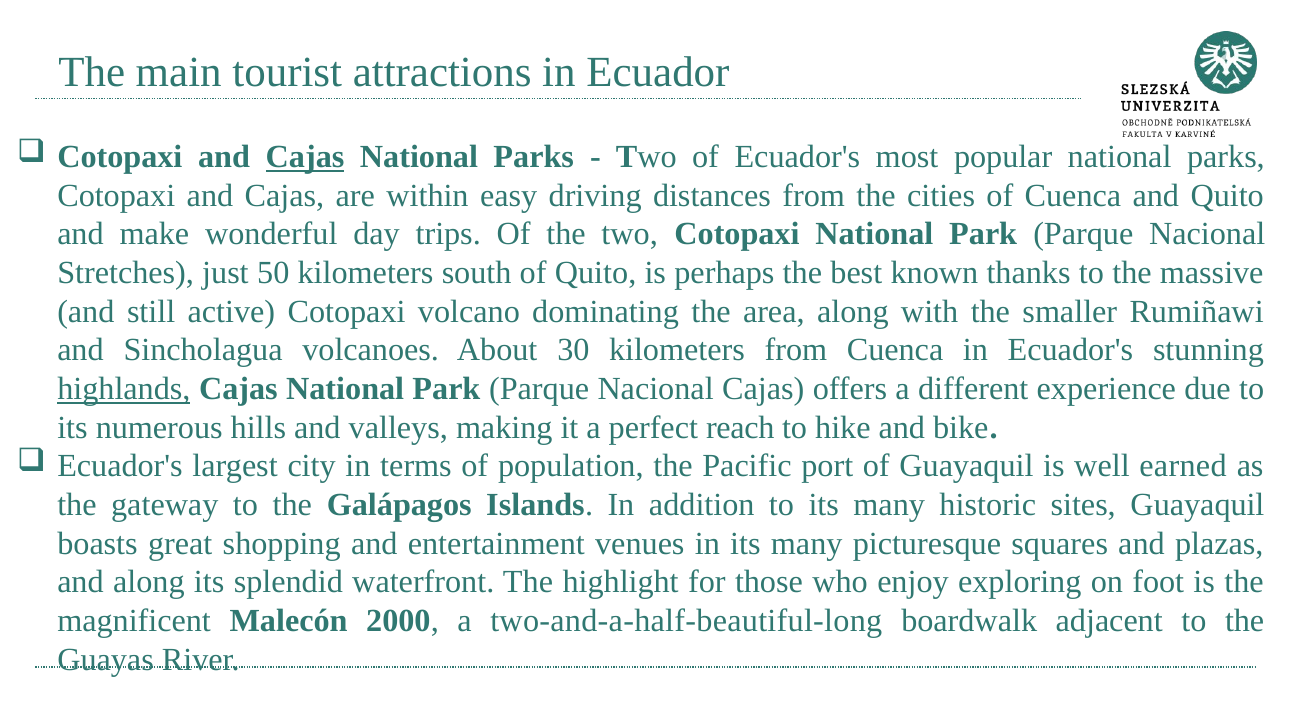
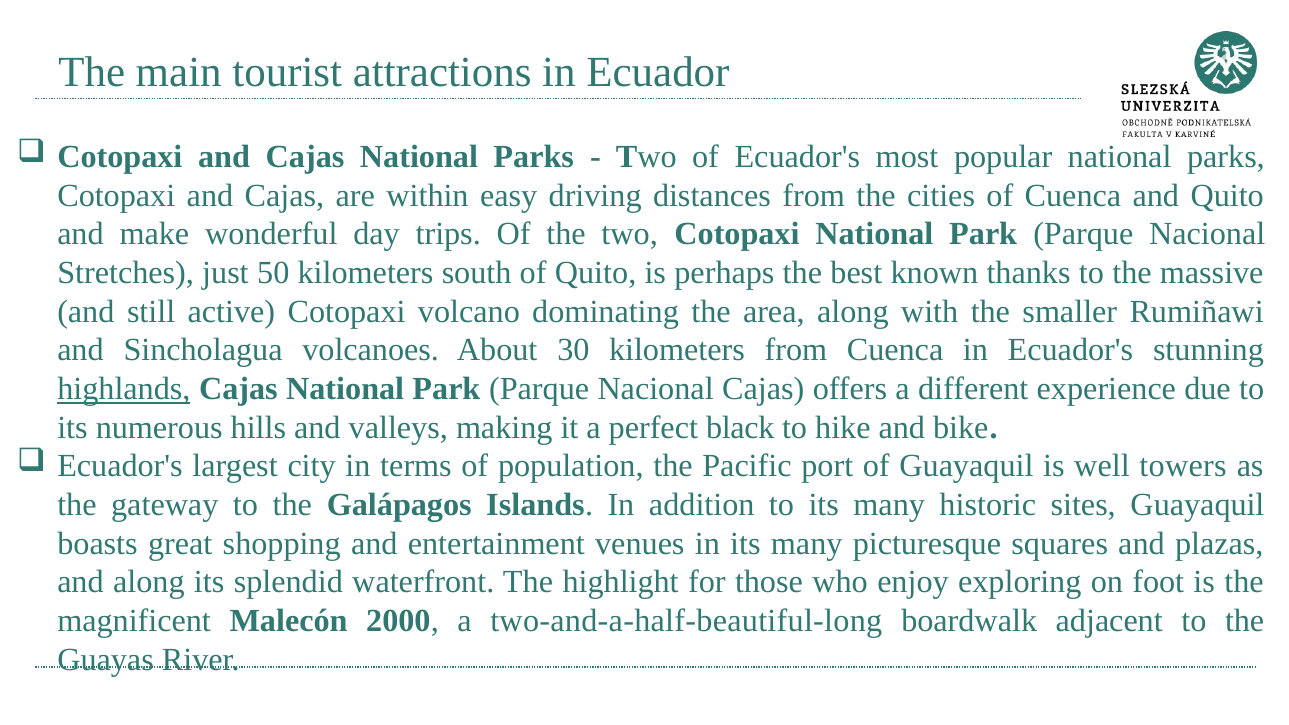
Cajas underline: present -> none (305, 157)
reach: reach -> black (740, 428)
earned: earned -> towers (1183, 466)
